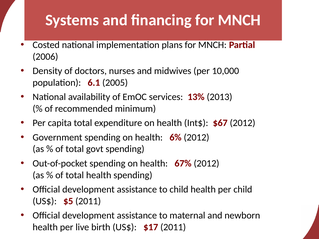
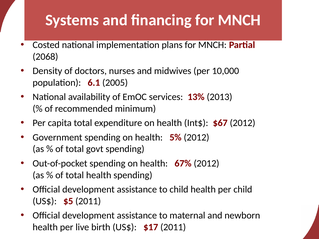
2006: 2006 -> 2068 (45, 57)
6%: 6% -> 5% (176, 137)
